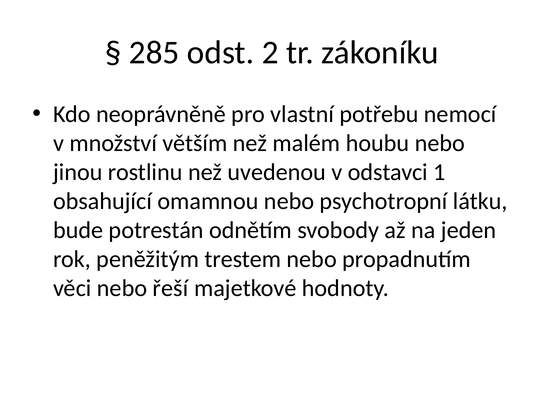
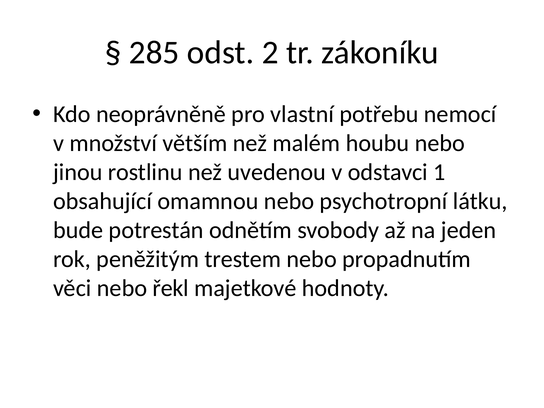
řeší: řeší -> řekl (171, 288)
